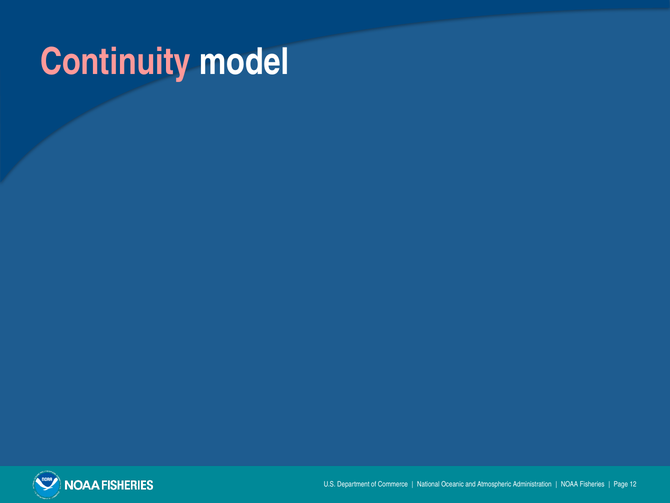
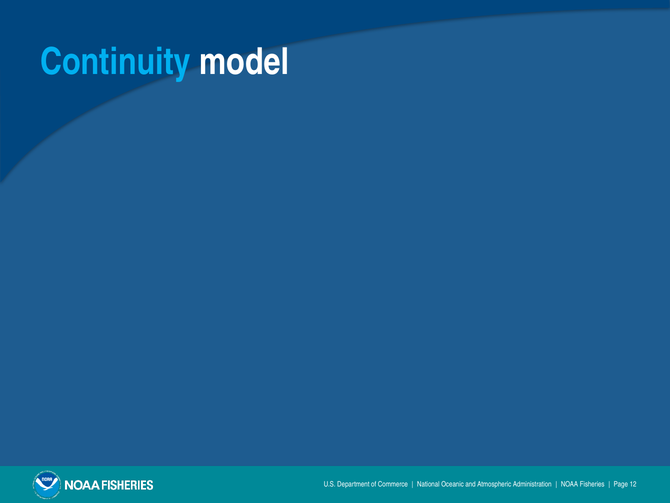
Continuity colour: pink -> light blue (116, 62)
